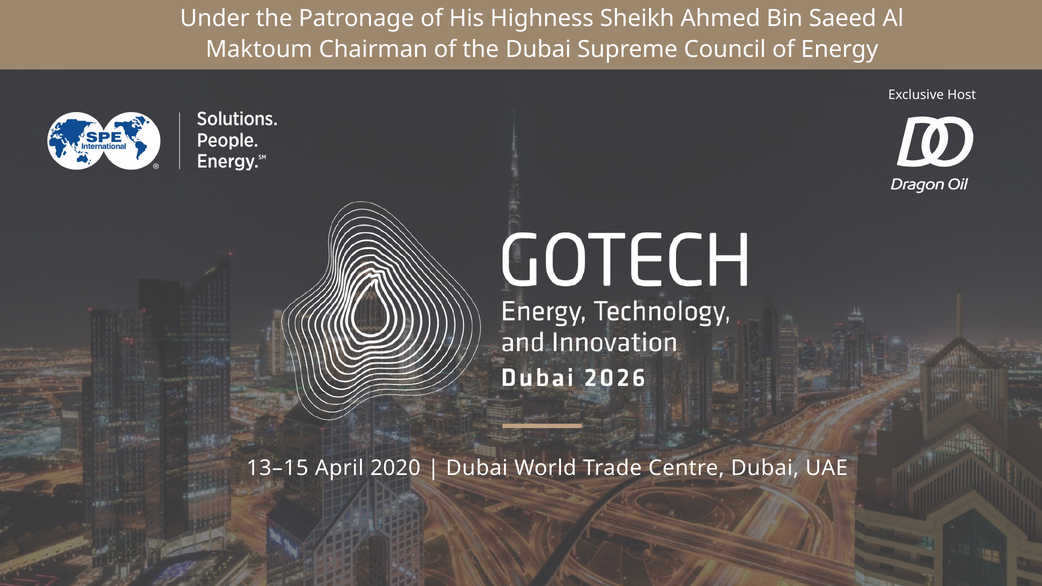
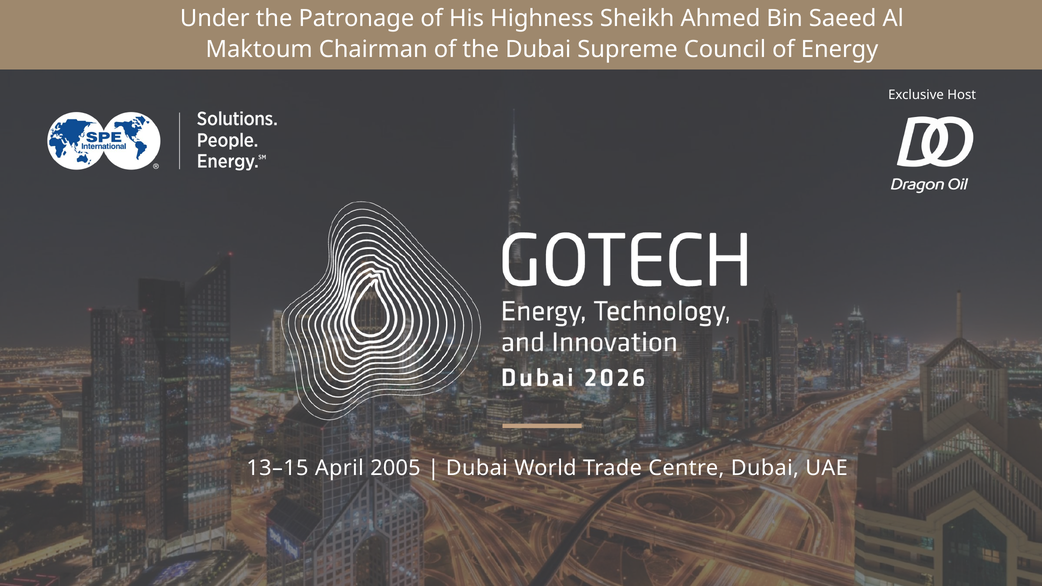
2020: 2020 -> 2005 (395, 468)
